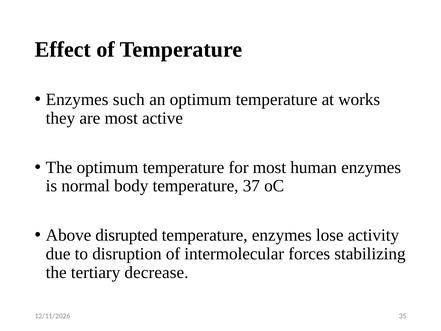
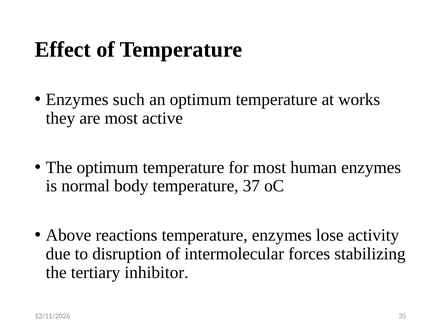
disrupted: disrupted -> reactions (127, 235)
decrease: decrease -> inhibitor (157, 272)
